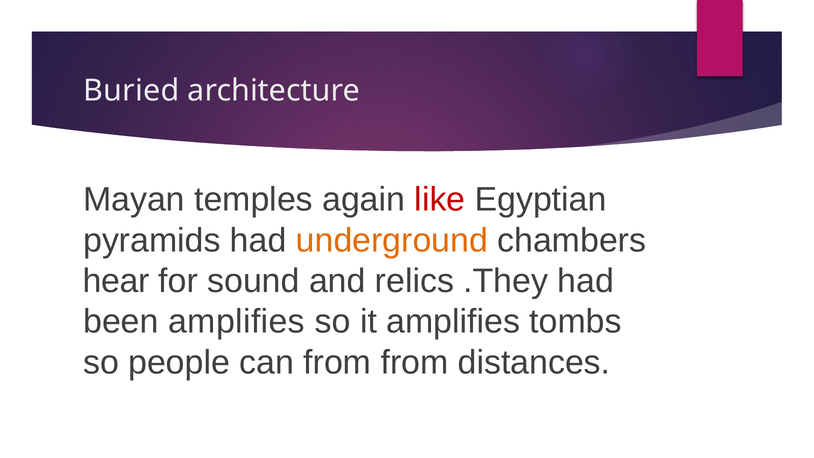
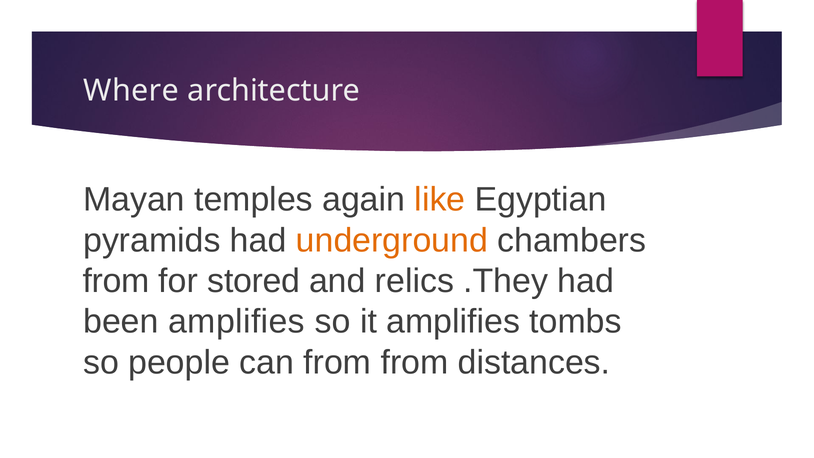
Buried: Buried -> Where (131, 91)
like colour: red -> orange (440, 200)
hear: hear -> from (116, 281)
sound: sound -> stored (254, 281)
